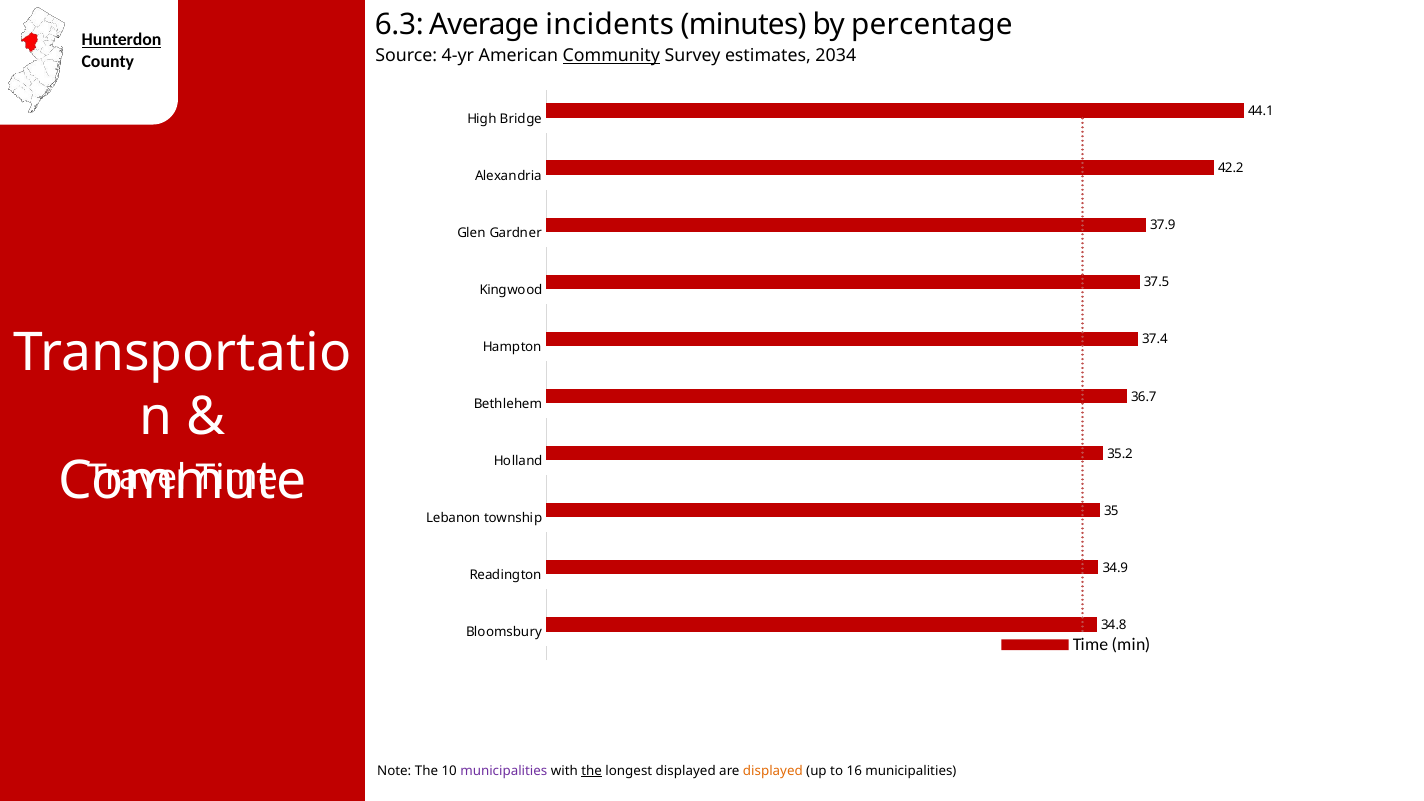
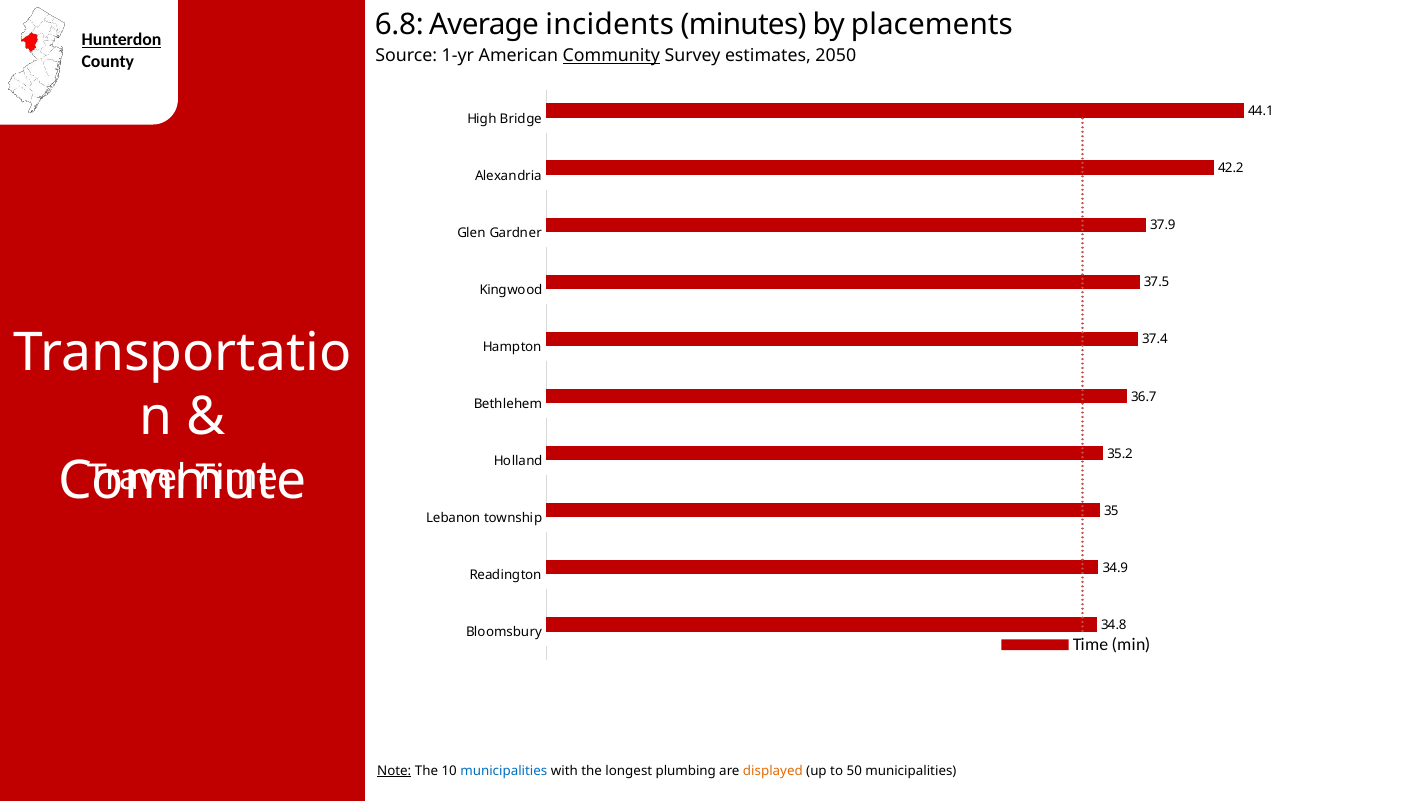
6.3: 6.3 -> 6.8 (399, 25)
percentage: percentage -> placements (932, 25)
4-yr: 4-yr -> 1-yr (458, 56)
2034: 2034 -> 2050 (836, 56)
Note underline: none -> present (394, 771)
municipalities colour: purple -> blue (504, 771)
the underline: present -> none (592, 771)
longest displayed: displayed -> plumbing (686, 771)
16: 16 -> 50 (854, 771)
